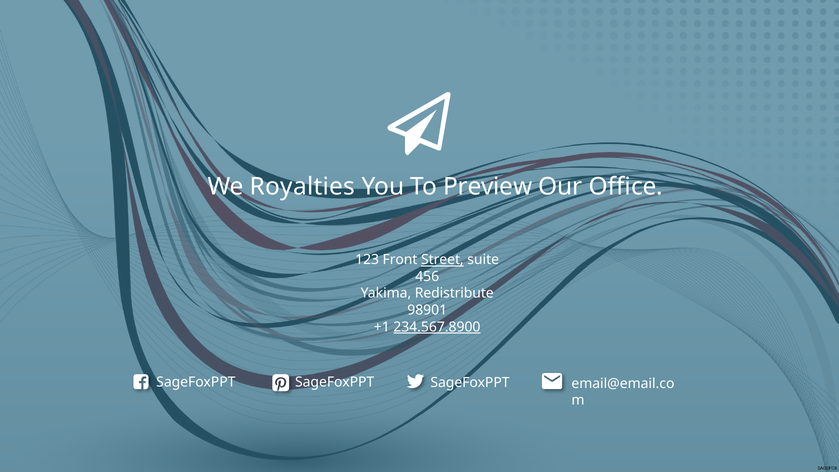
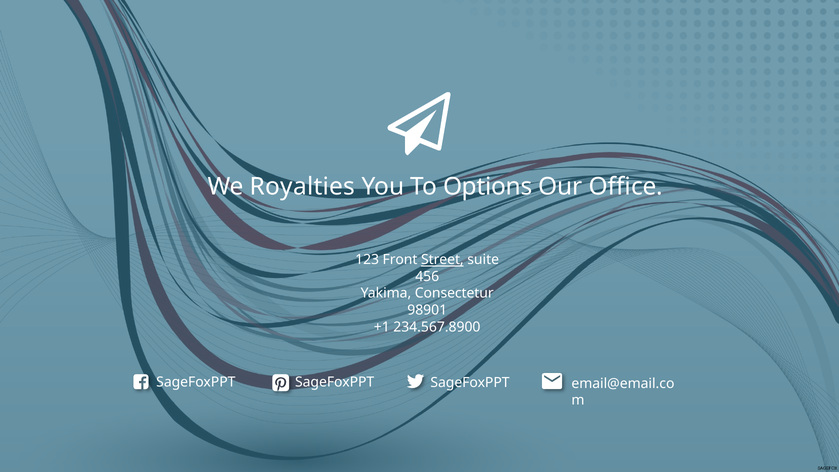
Preview: Preview -> Options (488, 186)
Redistribute: Redistribute -> Consectetur (454, 293)
234.567.8900 underline: present -> none (437, 327)
